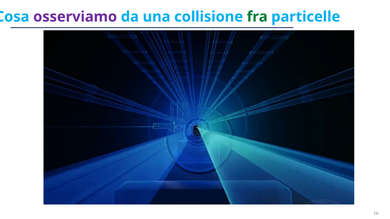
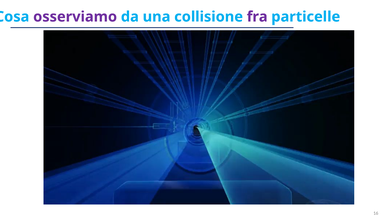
fra colour: green -> purple (257, 17)
